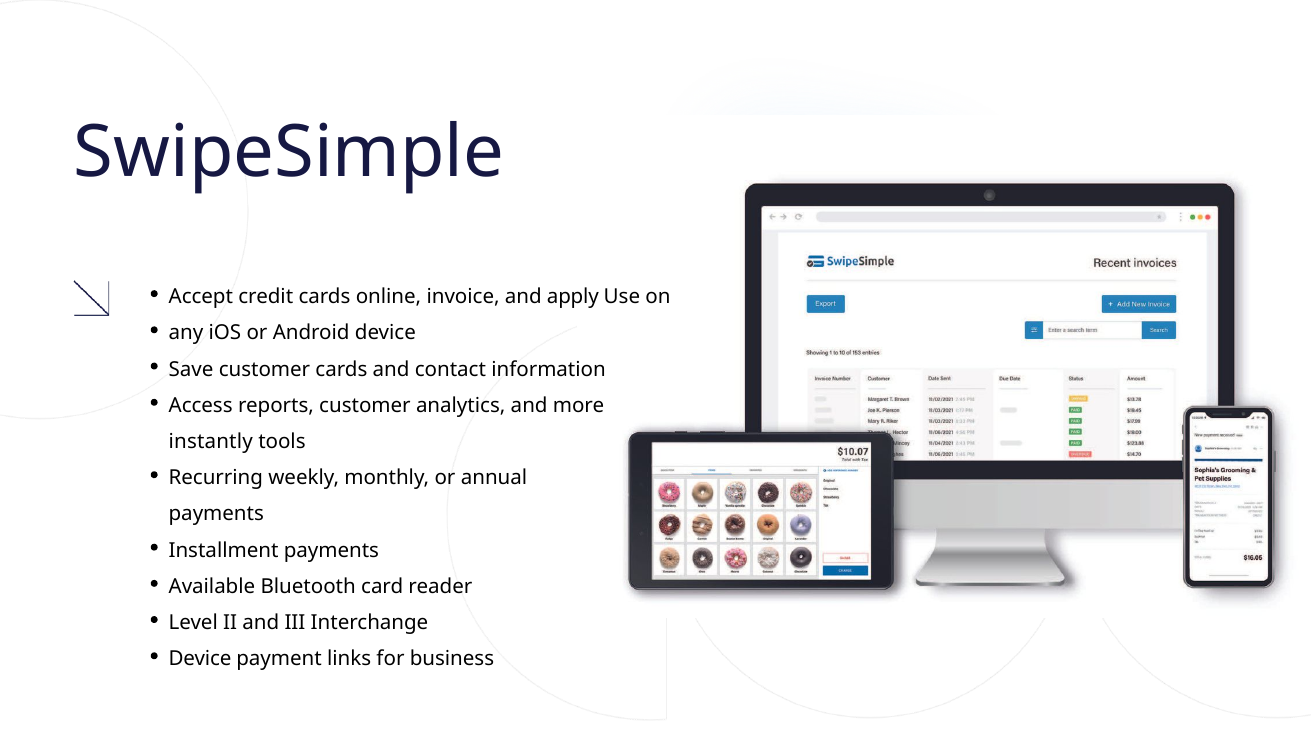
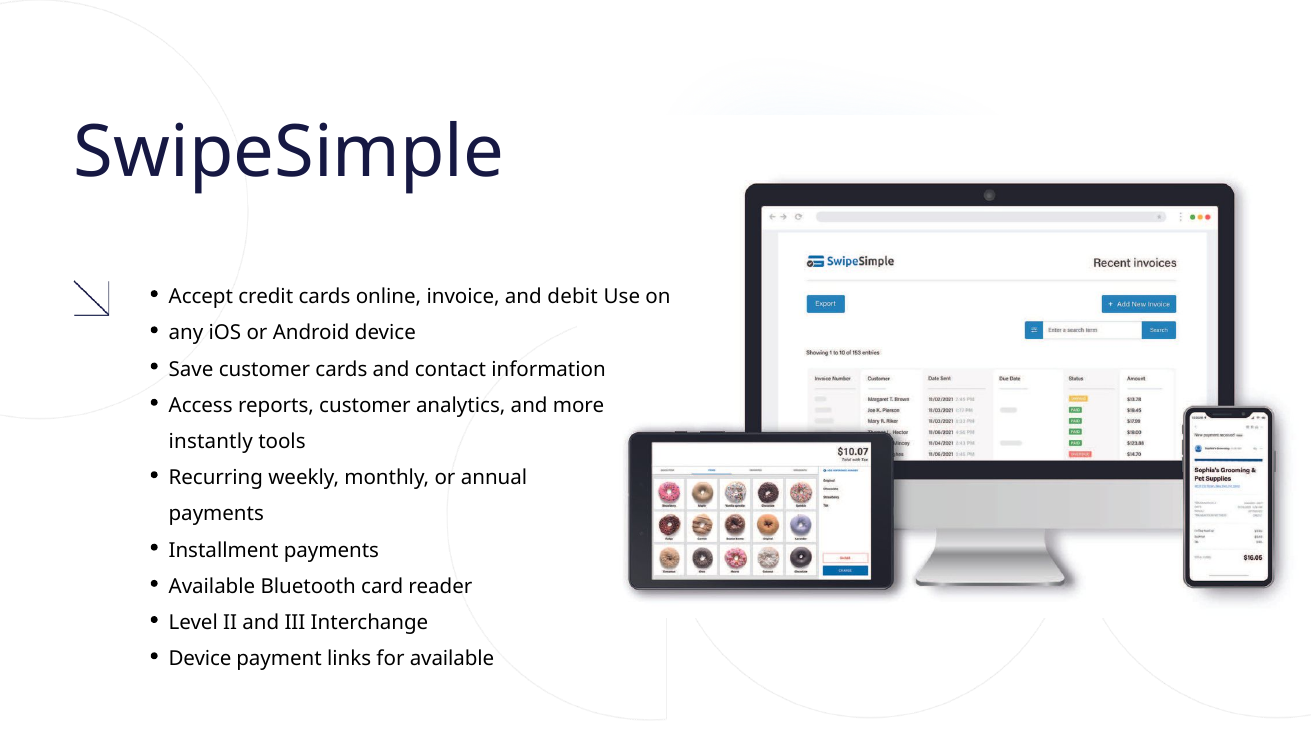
apply: apply -> debit (573, 297)
for business: business -> available (452, 658)
